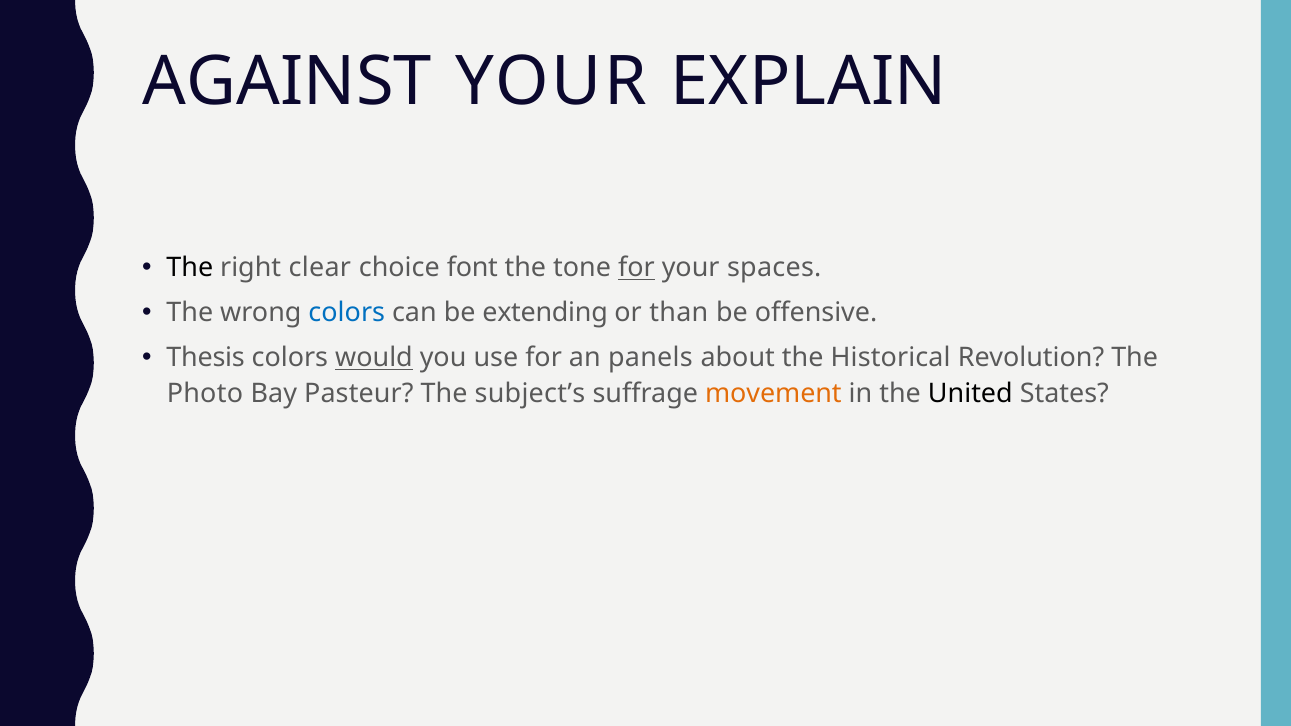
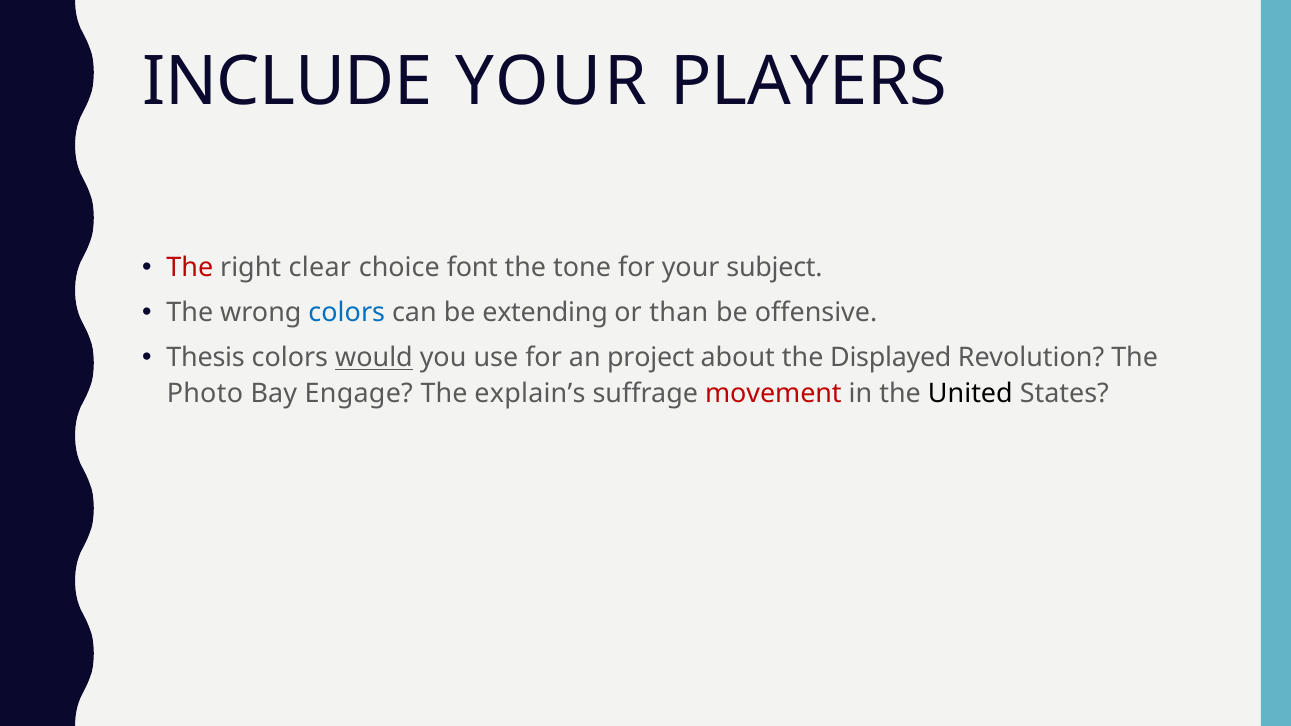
AGAINST: AGAINST -> INCLUDE (287, 82)
EXPLAIN: EXPLAIN -> PLAYERS (809, 82)
The colour: black -> red (190, 268)
for underline: present -> none (636, 268)
spaces: spaces -> subject (775, 268)
panels: panels -> project (651, 358)
Historical: Historical -> Displayed (891, 358)
Pasteur: Pasteur -> Engage (359, 393)
subject’s: subject’s -> explain’s (530, 393)
movement colour: orange -> red (773, 393)
